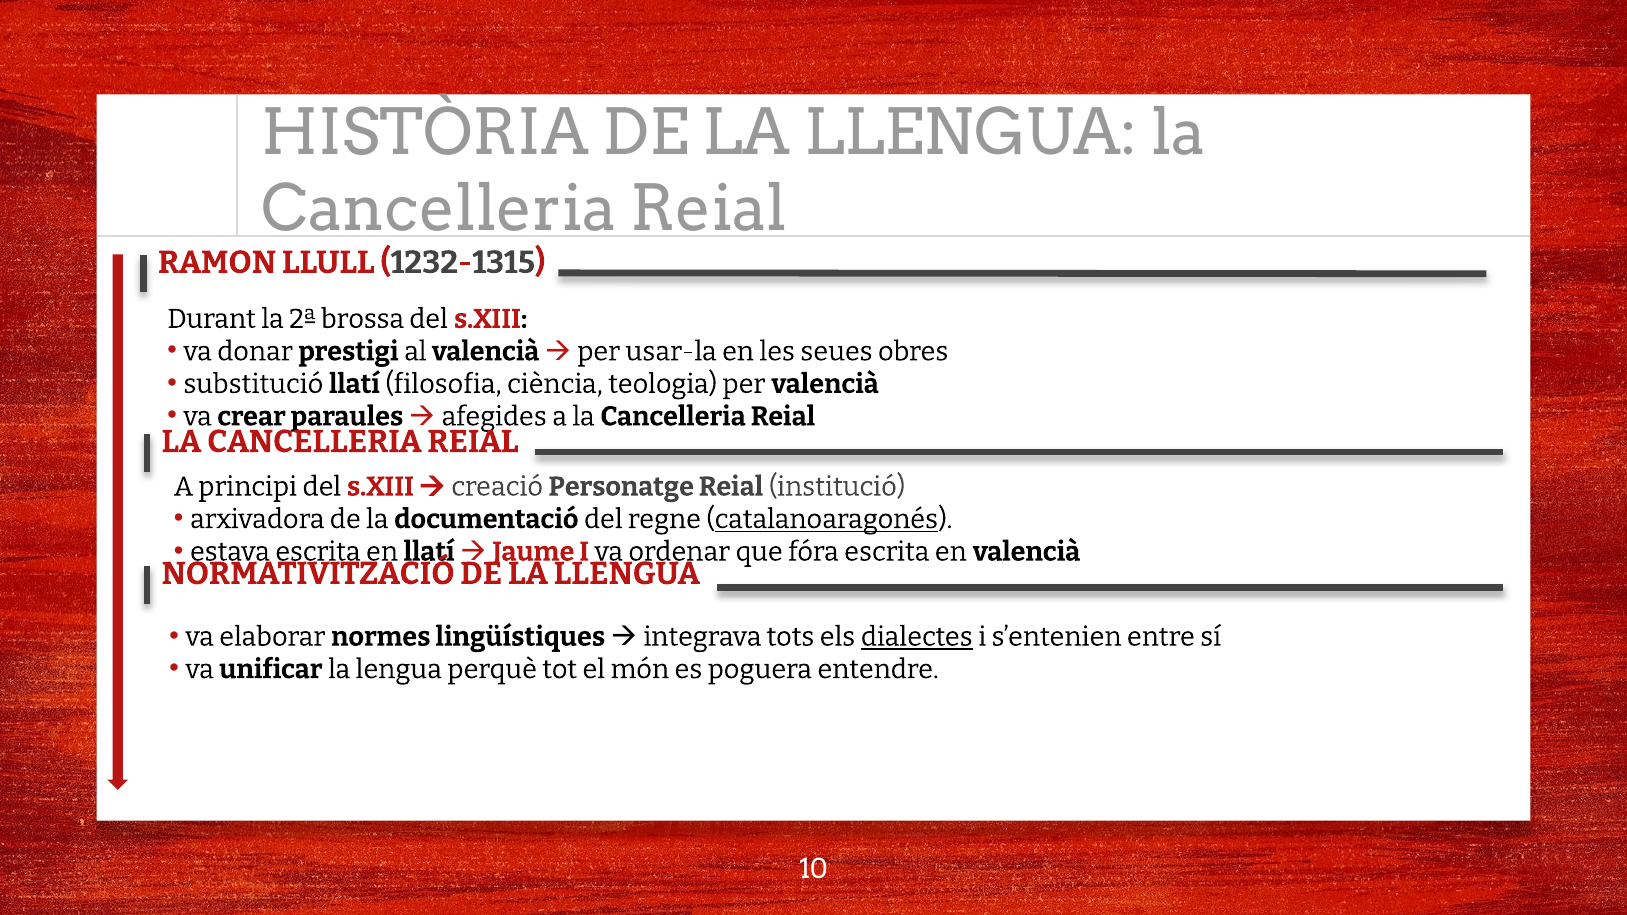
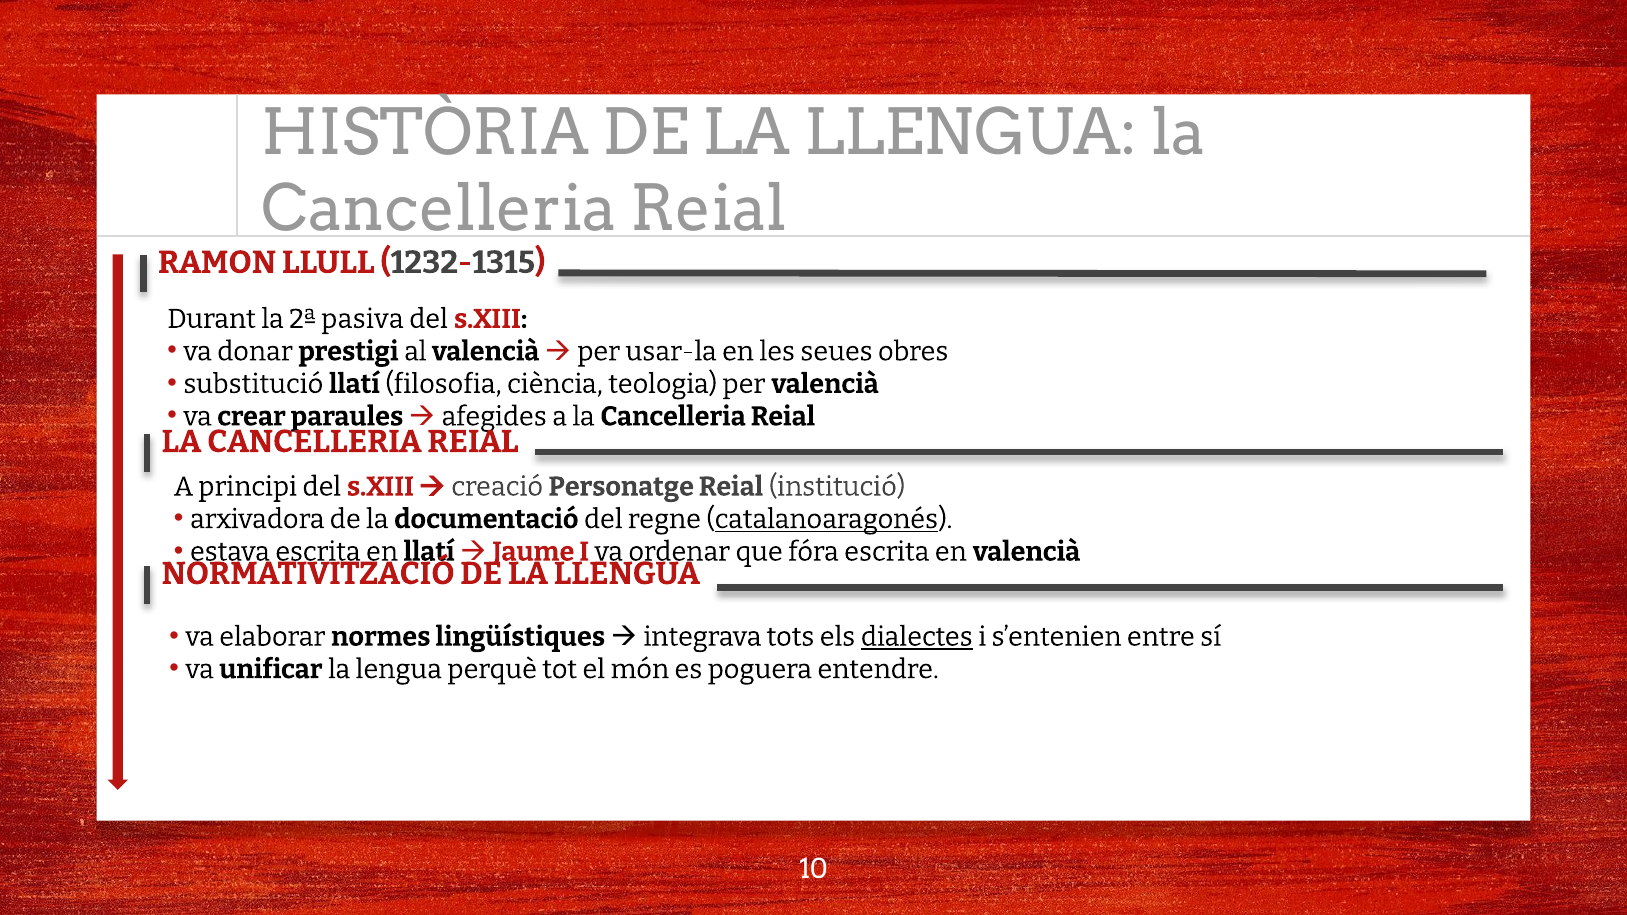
brossa: brossa -> pasiva (362, 319)
